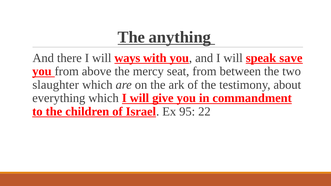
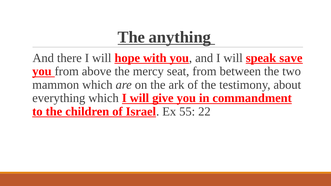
ways: ways -> hope (127, 58)
slaughter: slaughter -> mammon (56, 85)
95: 95 -> 55 (187, 112)
